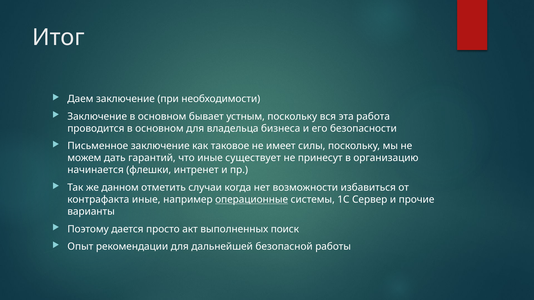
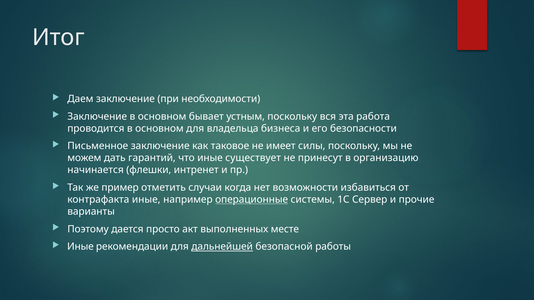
данном: данном -> пример (120, 188)
поиск: поиск -> месте (285, 229)
Опыт: Опыт -> Иные (80, 247)
дальнейшей underline: none -> present (222, 247)
